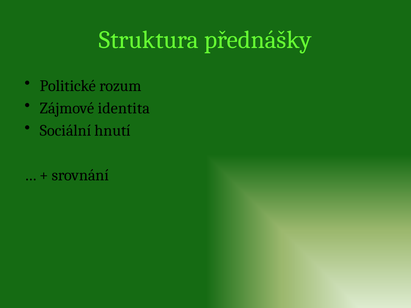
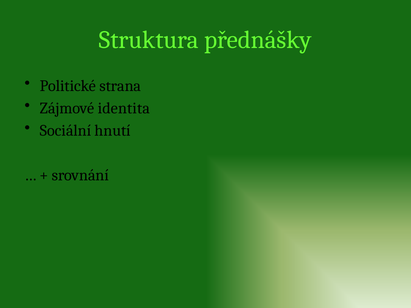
rozum: rozum -> strana (120, 86)
